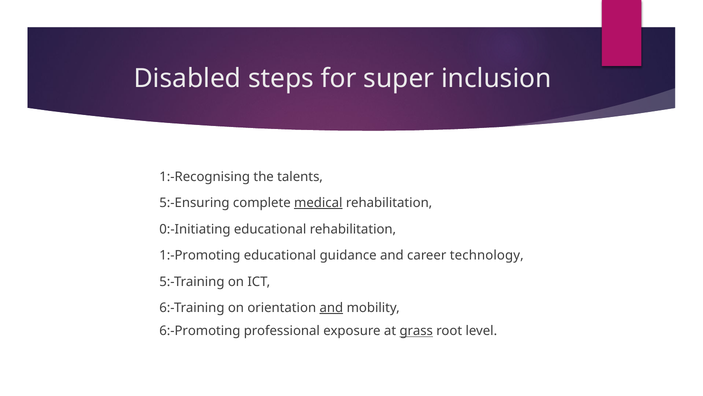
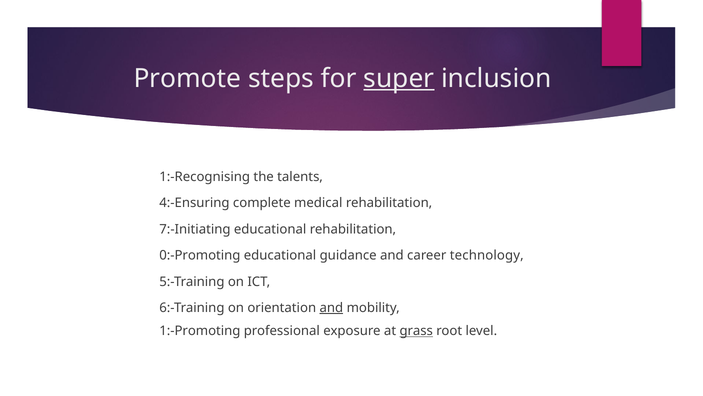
Disabled: Disabled -> Promote (187, 78)
super underline: none -> present (399, 78)
5:-Ensuring: 5:-Ensuring -> 4:-Ensuring (194, 203)
medical underline: present -> none (318, 203)
0:-Initiating: 0:-Initiating -> 7:-Initiating (195, 229)
1:-Promoting: 1:-Promoting -> 0:-Promoting (200, 255)
6:-Promoting: 6:-Promoting -> 1:-Promoting (200, 331)
